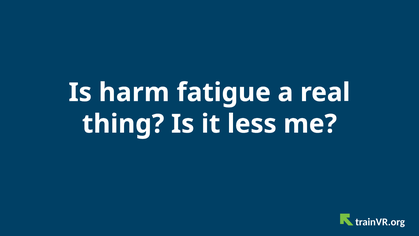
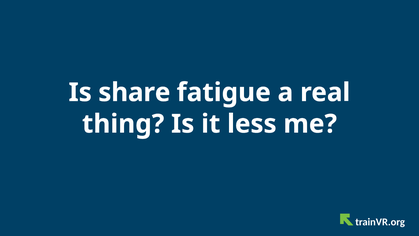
harm: harm -> share (134, 92)
